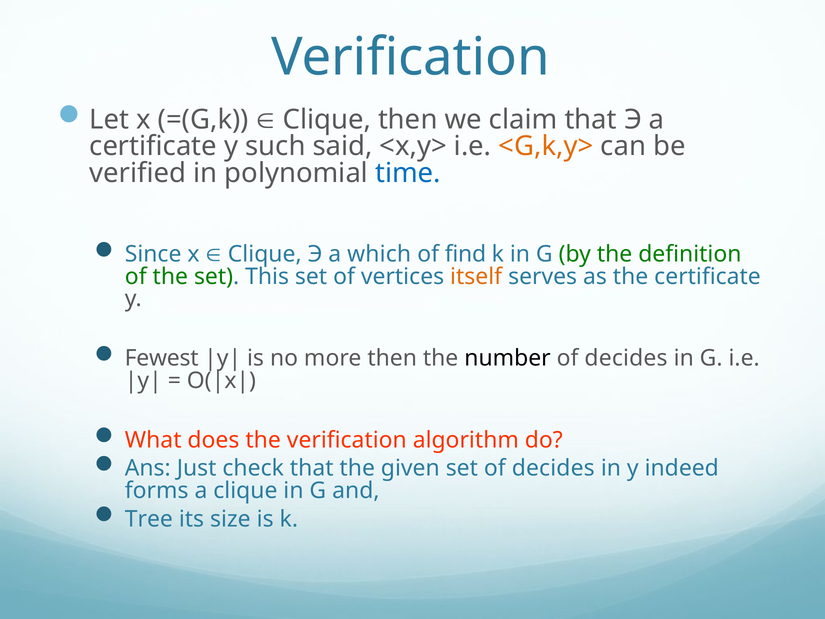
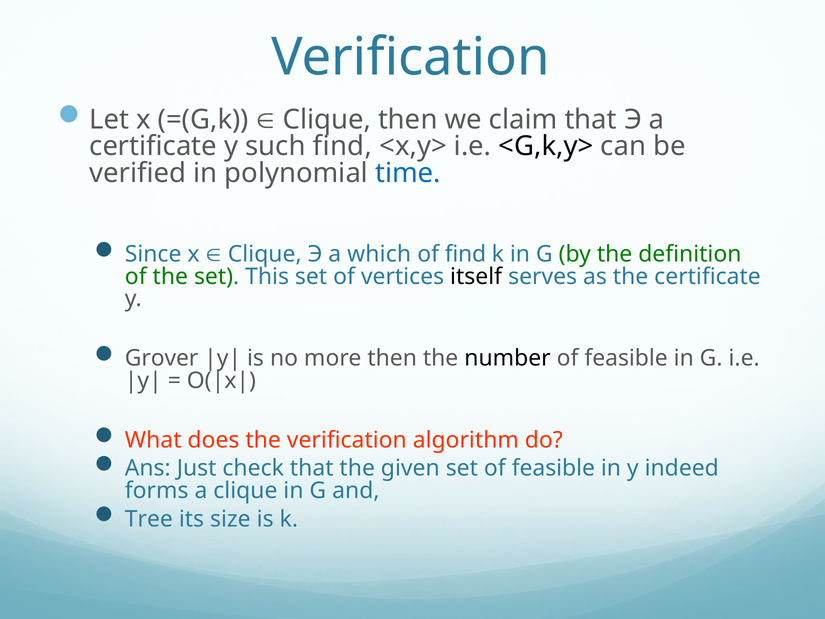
such said: said -> find (342, 146)
<G,k,y> colour: orange -> black (546, 146)
itself colour: orange -> black (476, 276)
Fewest: Fewest -> Grover (162, 358)
decides: decides -> feasible (626, 358)
set of decides: decides -> feasible (553, 468)
